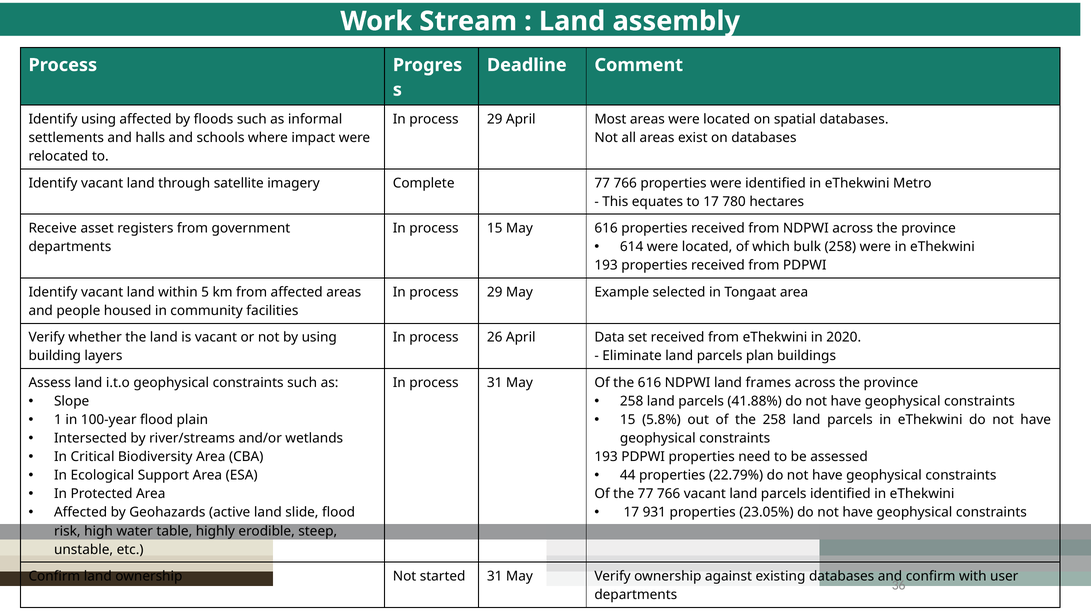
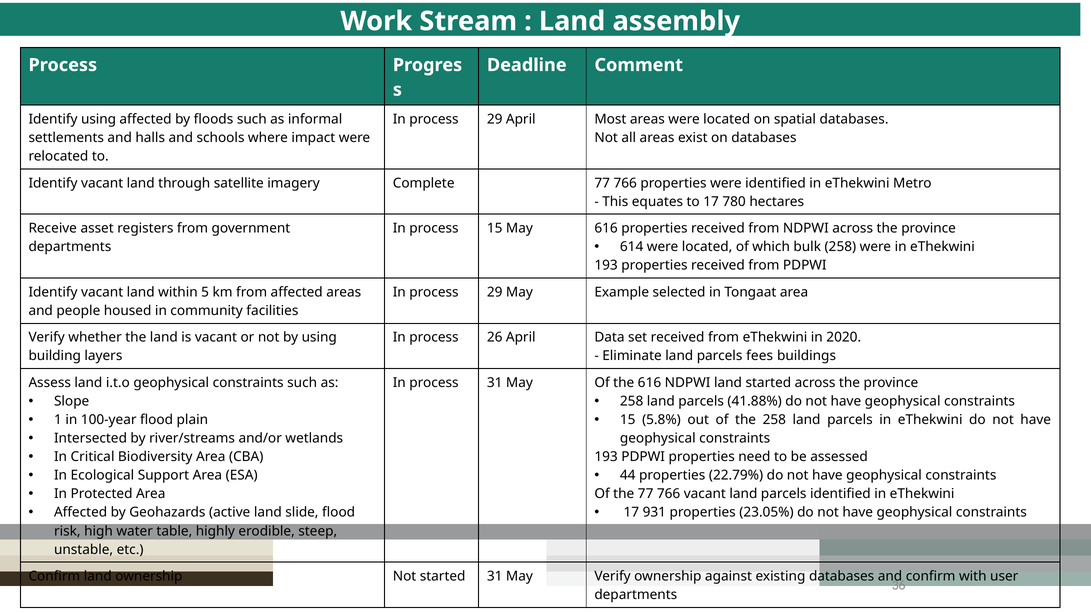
plan: plan -> fees (760, 356)
land frames: frames -> started (768, 383)
